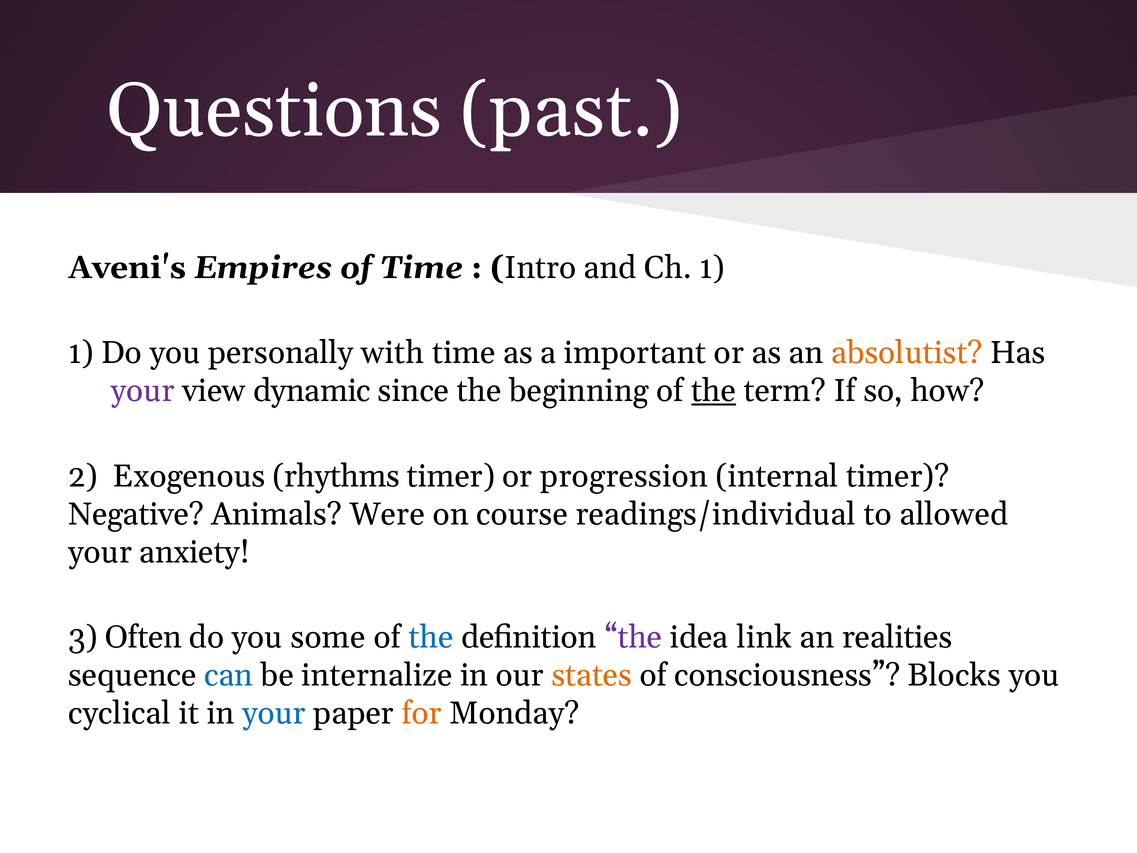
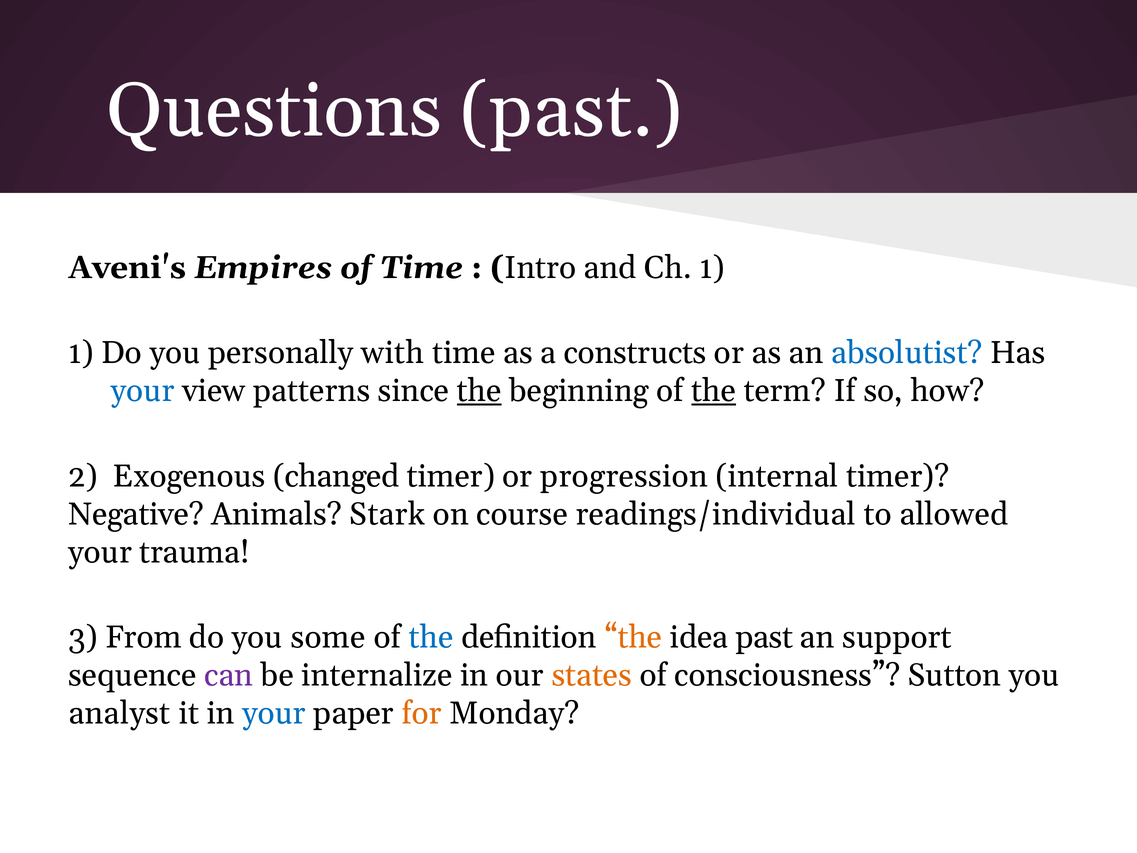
important: important -> constructs (635, 353)
absolutist colour: orange -> blue (907, 353)
your colour: purple -> blue (143, 391)
dynamic: dynamic -> patterns (312, 391)
the underline: none -> present (479, 391)
rhythms: rhythms -> changed (336, 476)
Were: Were -> Stark (387, 514)
anxiety: anxiety -> trauma (195, 552)
Often: Often -> From (143, 637)
the colour: purple -> orange (633, 637)
idea link: link -> past (764, 637)
realities: realities -> support (897, 637)
can colour: blue -> purple (229, 675)
Blocks: Blocks -> Sutton (954, 675)
cyclical: cyclical -> analyst (120, 713)
